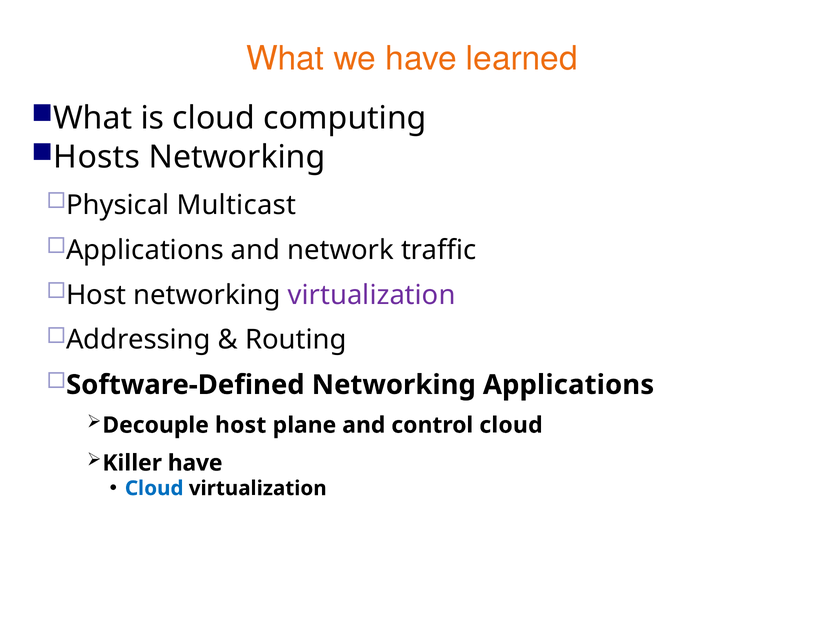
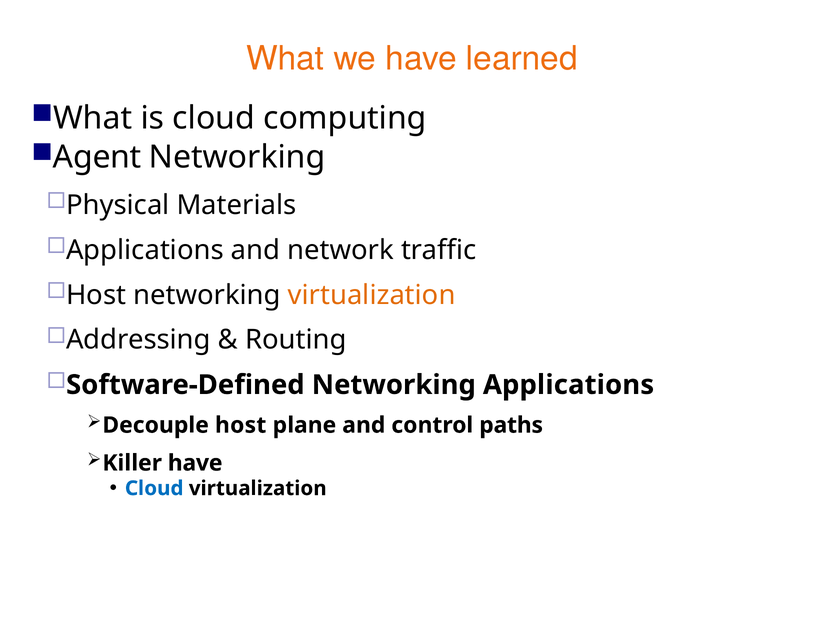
Hosts: Hosts -> Agent (97, 157)
Multicast: Multicast -> Materials (236, 205)
virtualization colour: purple -> orange (372, 295)
control cloud: cloud -> paths (511, 425)
